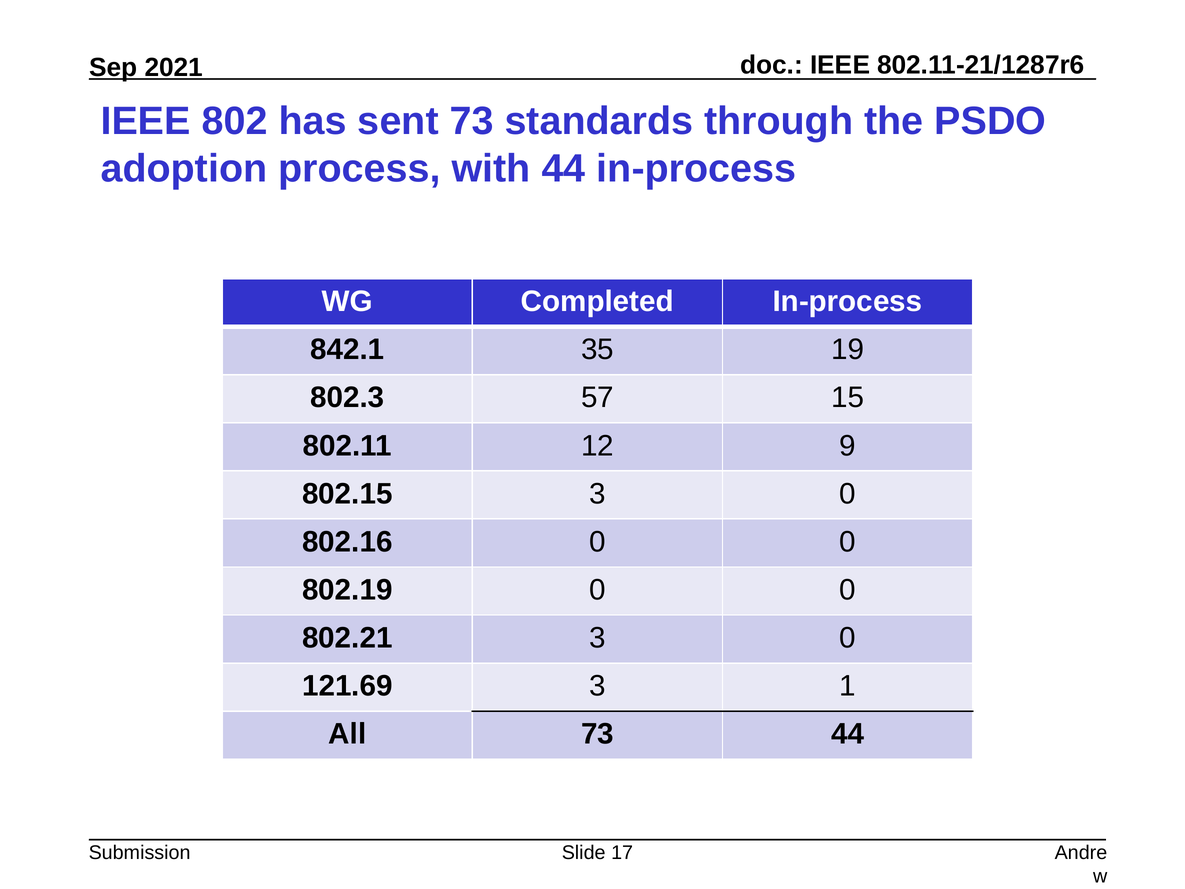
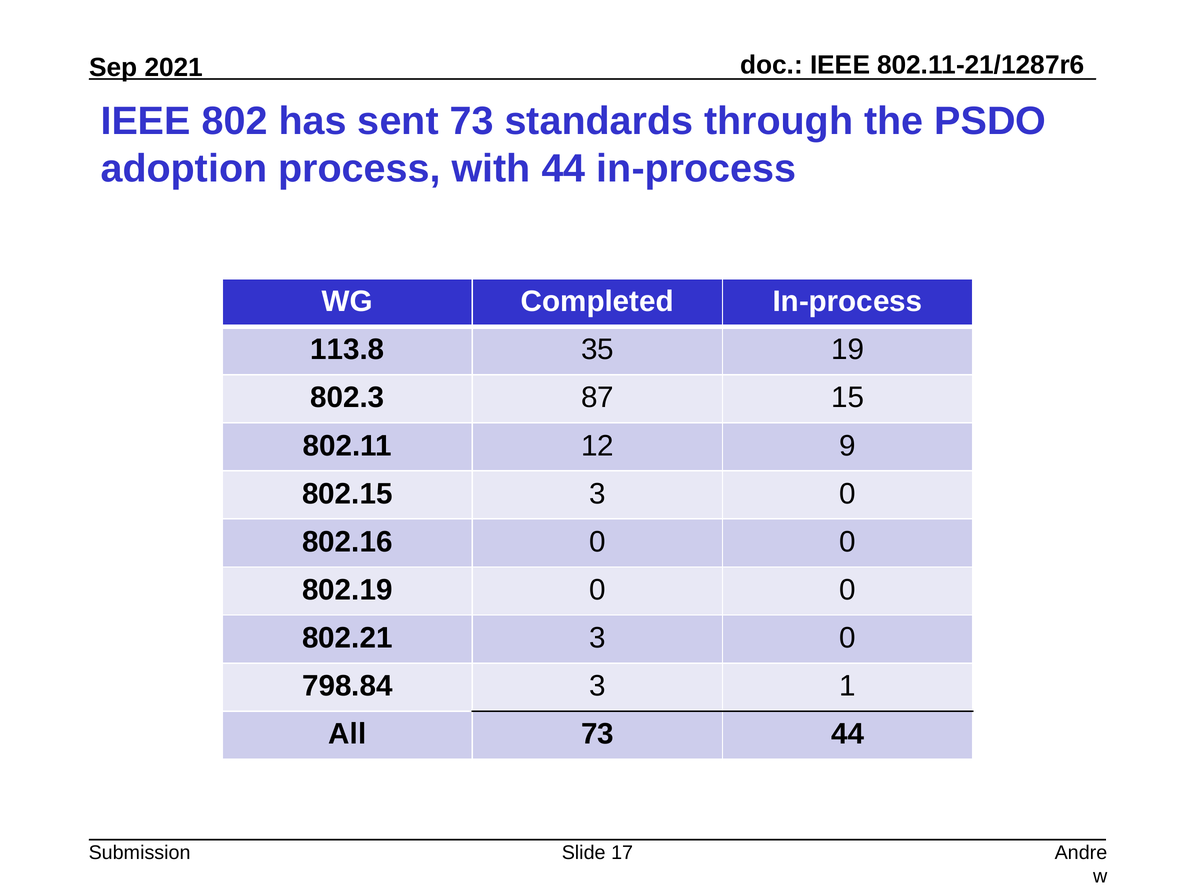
842.1: 842.1 -> 113.8 (347, 350)
57: 57 -> 87 (598, 398)
121.69: 121.69 -> 798.84 (347, 686)
